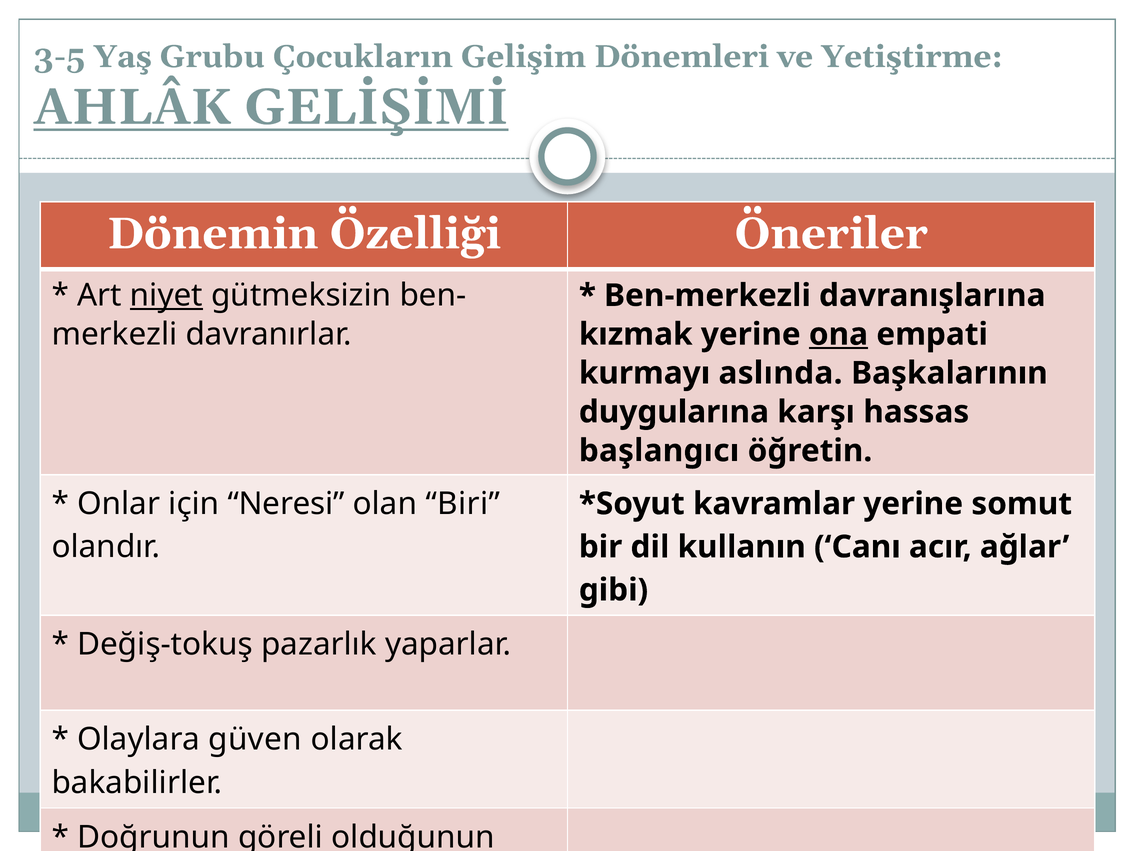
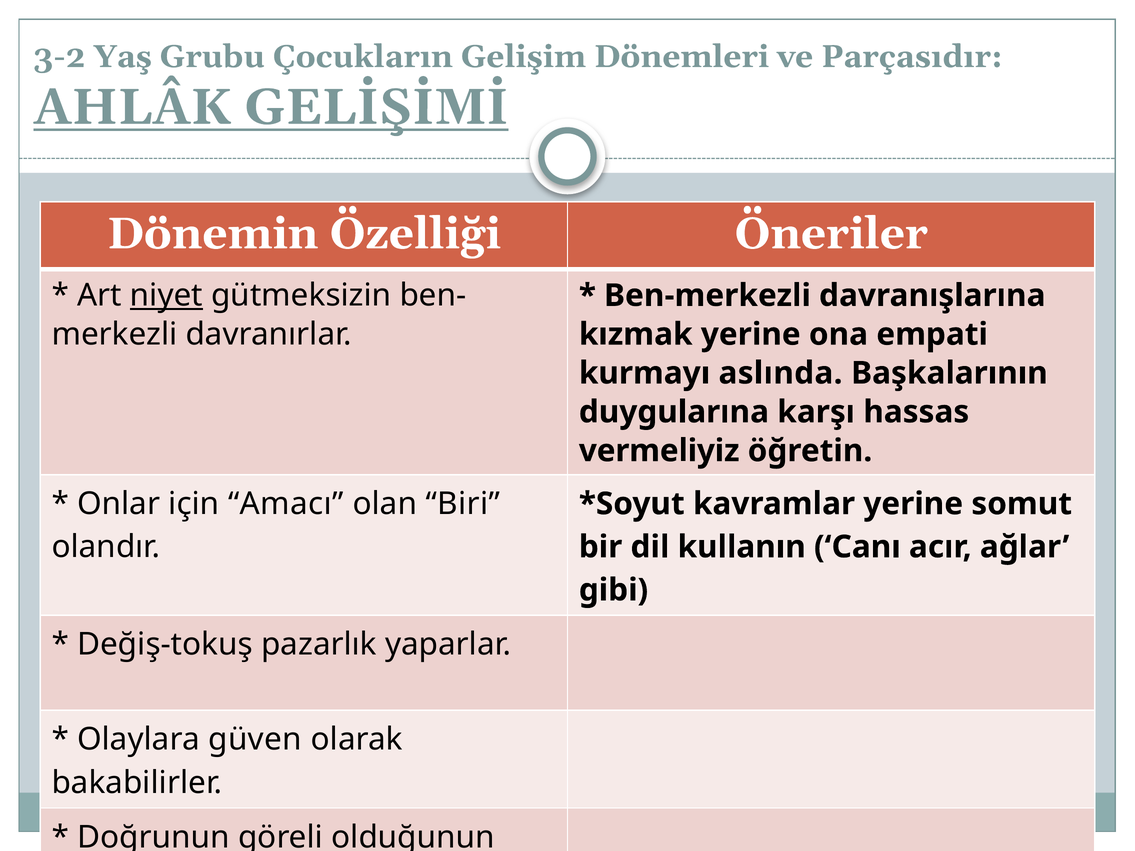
3-5: 3-5 -> 3-2 (59, 57)
Yetiştirme: Yetiştirme -> Parçasıdır (912, 57)
ona underline: present -> none (838, 334)
başlangıcı: başlangıcı -> vermeliyiz (659, 451)
Neresi: Neresi -> Amacı (286, 504)
